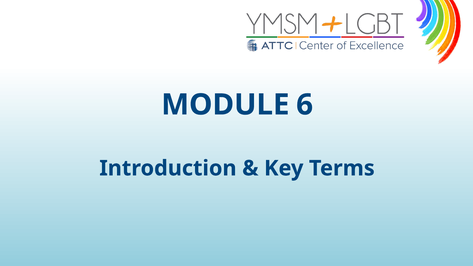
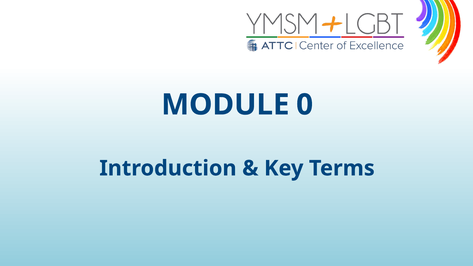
6: 6 -> 0 (305, 105)
